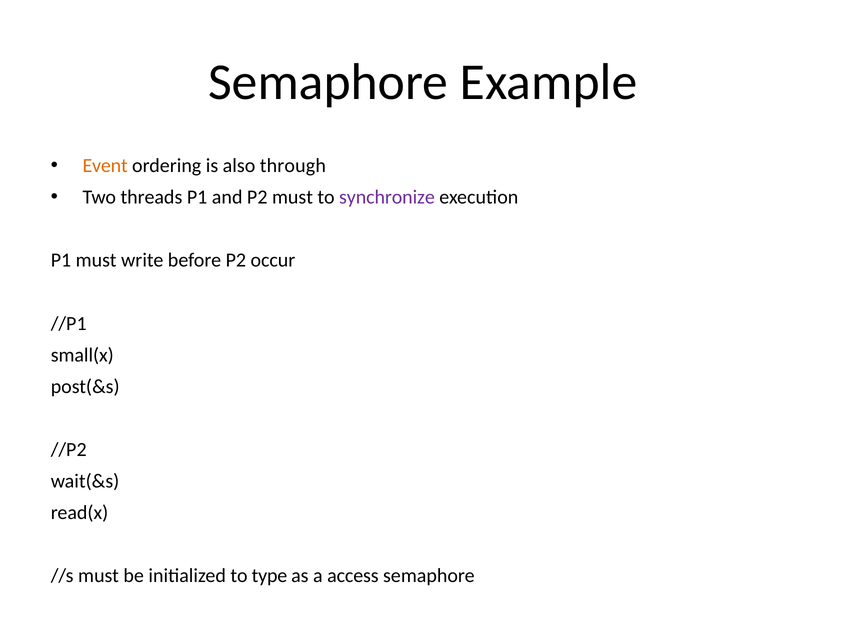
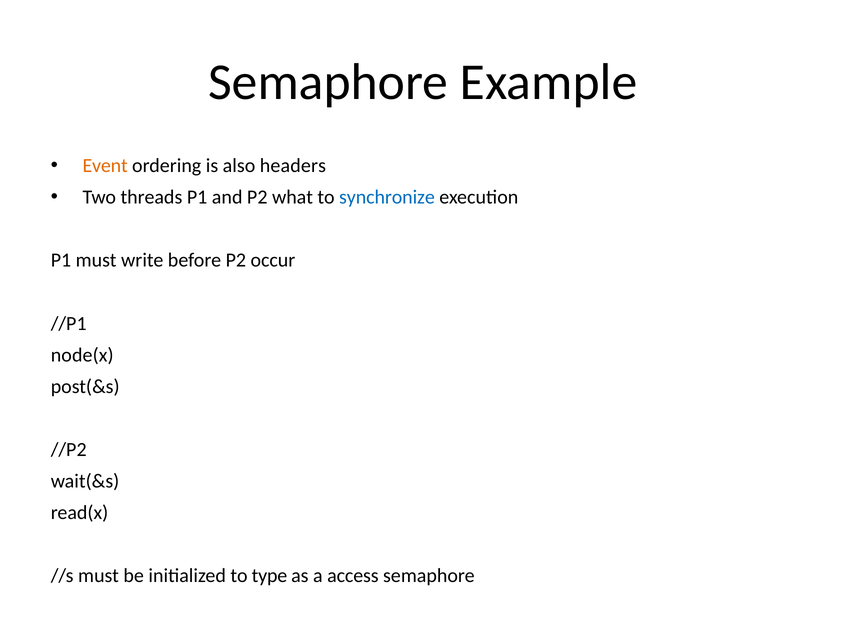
through: through -> headers (293, 166)
P2 must: must -> what (292, 197)
synchronize colour: purple -> blue (387, 197)
small(x: small(x -> node(x (82, 355)
